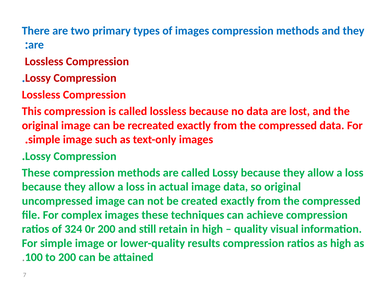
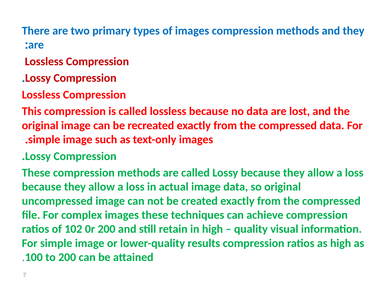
324: 324 -> 102 (73, 229)
